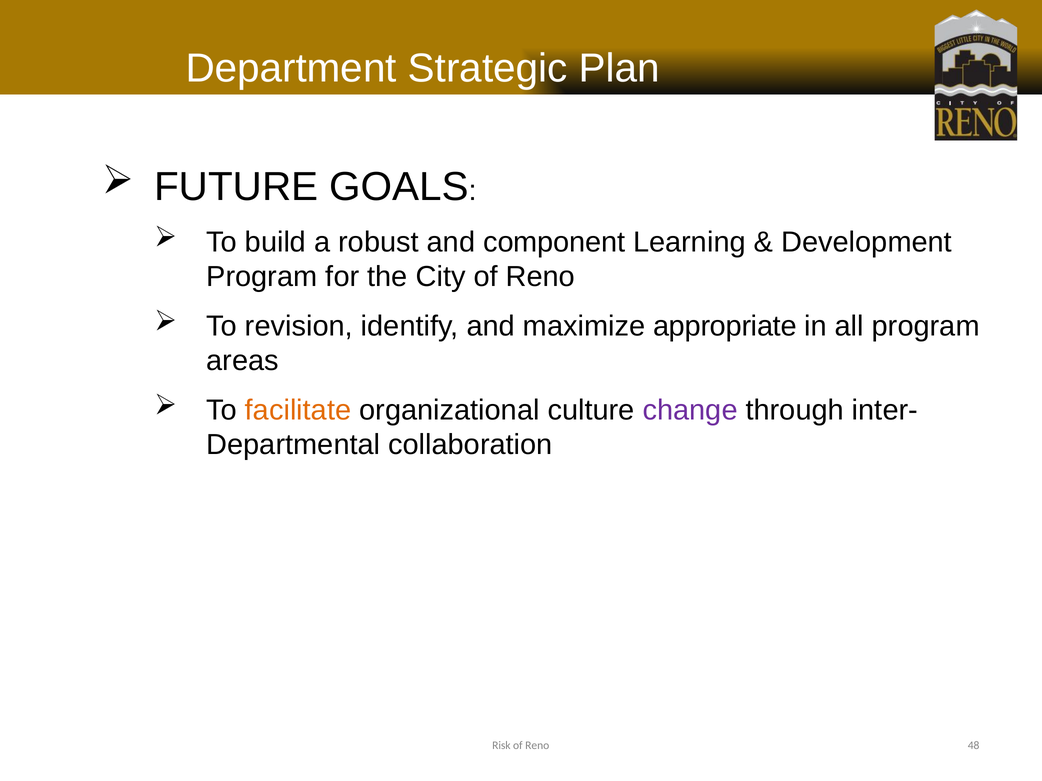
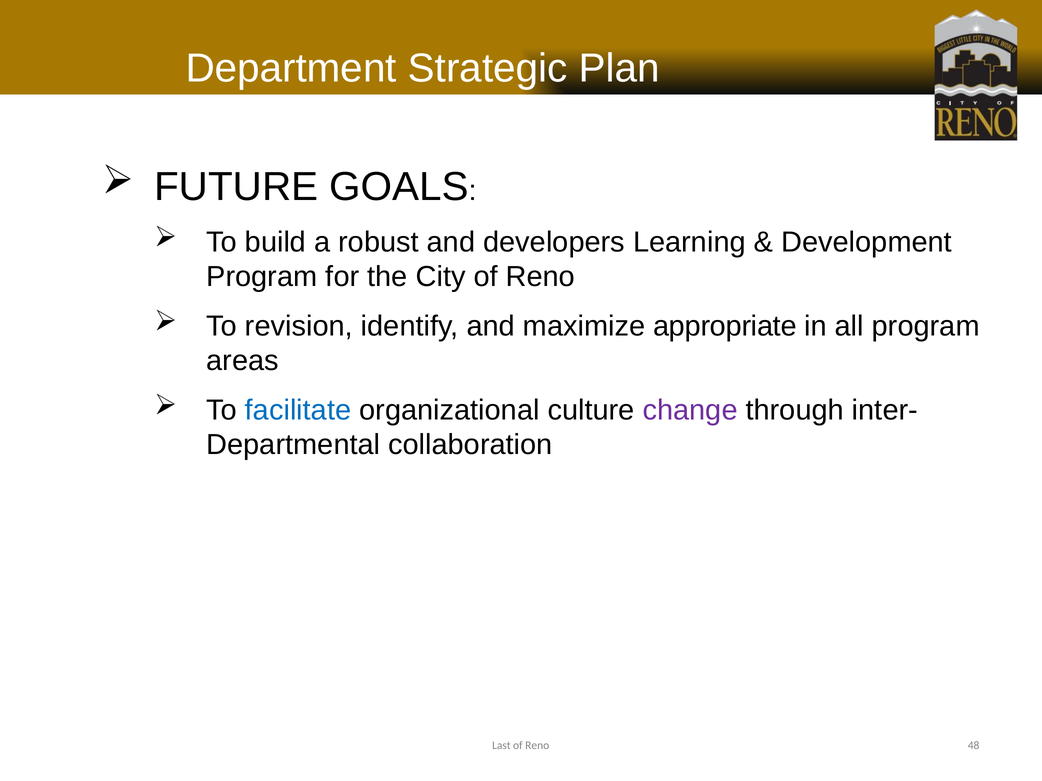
component: component -> developers (554, 242)
facilitate colour: orange -> blue (298, 410)
Risk: Risk -> Last (501, 746)
